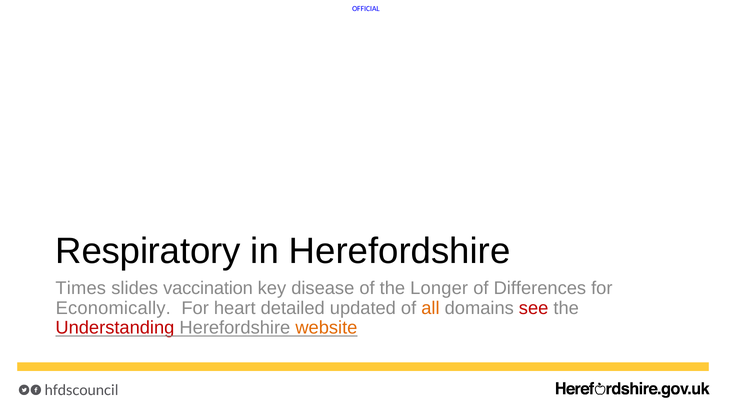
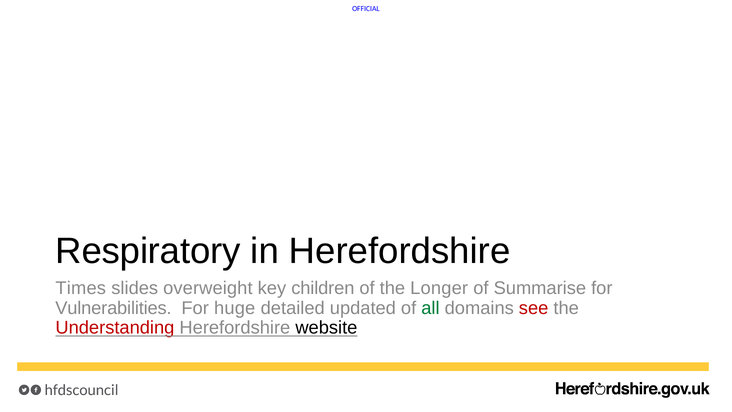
vaccination: vaccination -> overweight (208, 288)
disease: disease -> children (323, 288)
Differences: Differences -> Summarise (540, 288)
Economically: Economically -> Vulnerabilities (113, 308)
heart: heart -> huge (235, 308)
all colour: orange -> green (430, 308)
website colour: orange -> black (326, 328)
